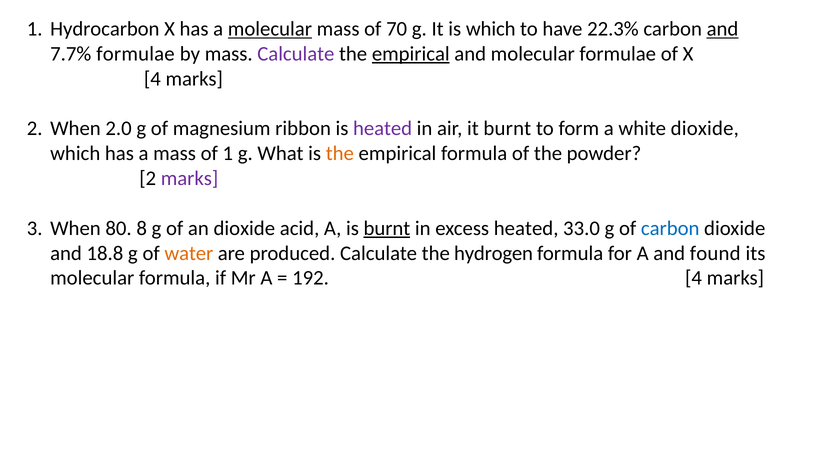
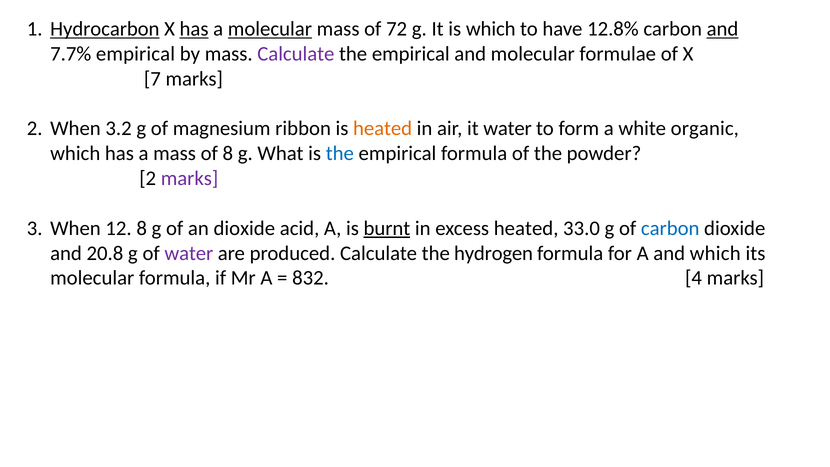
Hydrocarbon underline: none -> present (105, 29)
has underline: none -> present (194, 29)
70: 70 -> 72 (397, 29)
22.3%: 22.3% -> 12.8% (613, 29)
7.7% formulae: formulae -> empirical (136, 54)
empirical underline: present -> none (411, 54)
4: 4 -> 7 (152, 79)
2.0: 2.0 -> 3.2 (119, 129)
heated colour: purple -> orange (383, 129)
it burnt: burnt -> water (508, 129)
white dioxide: dioxide -> organic (705, 129)
of 1: 1 -> 8 (228, 154)
the colour: orange -> blue (340, 154)
80: 80 -> 12 (119, 228)
18.8: 18.8 -> 20.8 (105, 253)
water colour: orange -> purple (189, 253)
and found: found -> which (715, 253)
192: 192 -> 832 (311, 278)
